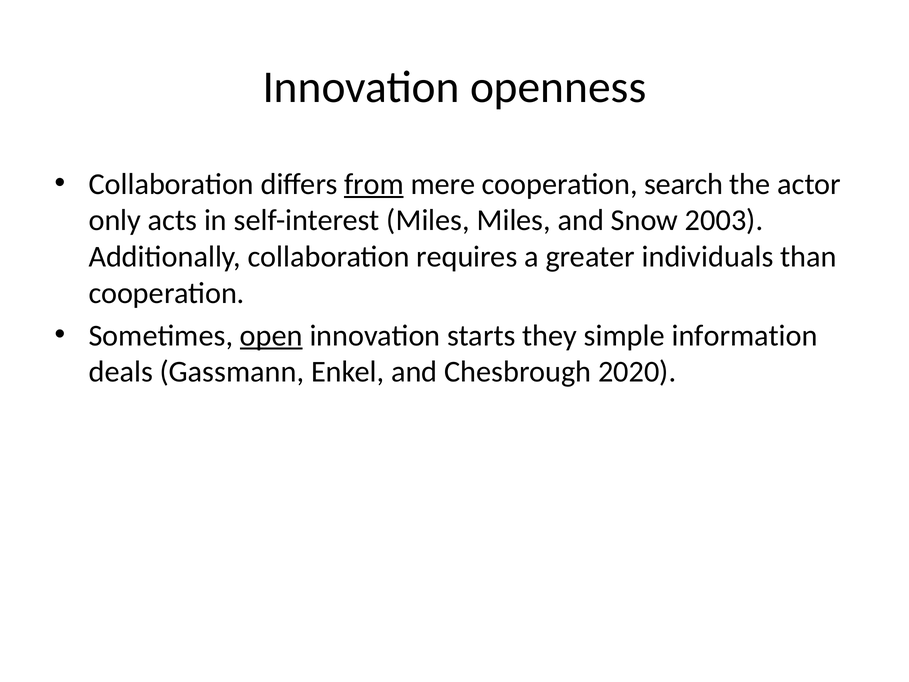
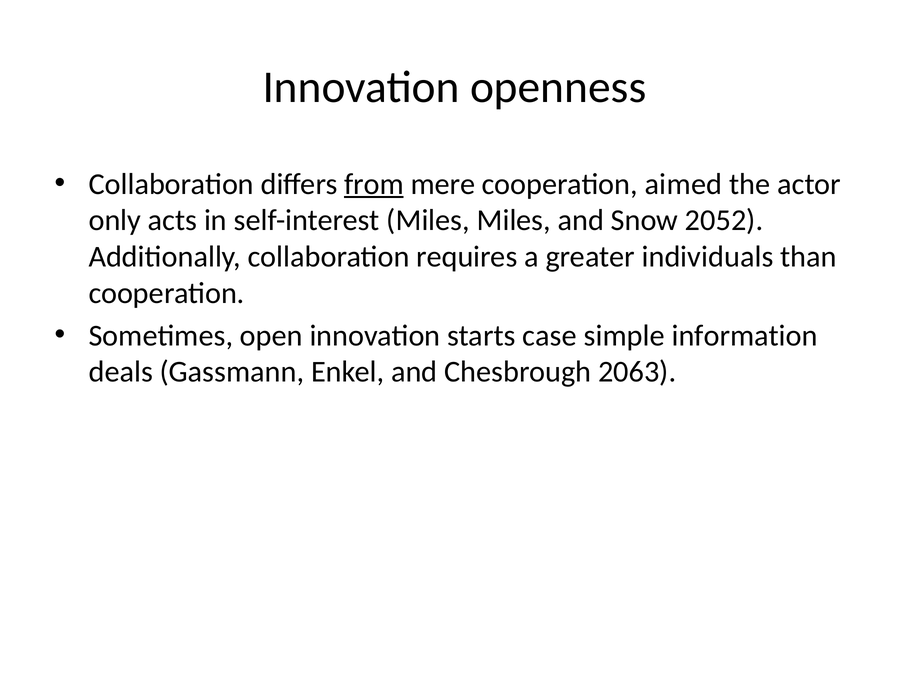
search: search -> aimed (684, 184)
2003: 2003 -> 2052 (724, 220)
open underline: present -> none (271, 335)
they: they -> case (550, 335)
2020: 2020 -> 2063 (637, 372)
